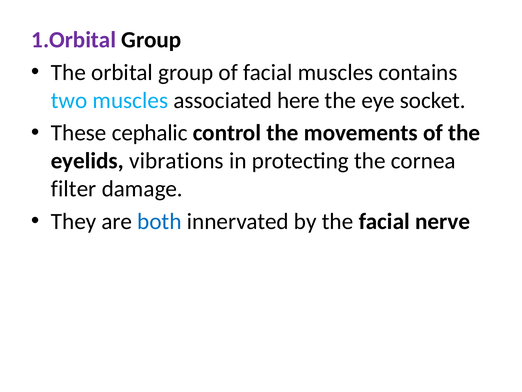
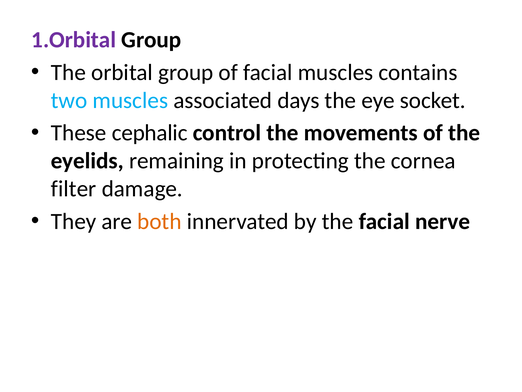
here: here -> days (298, 100)
vibrations: vibrations -> remaining (176, 161)
both colour: blue -> orange (159, 221)
